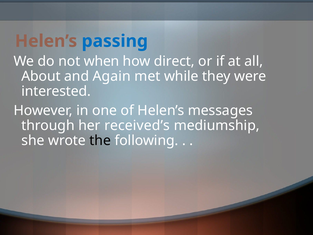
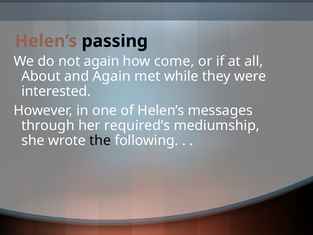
passing colour: blue -> black (115, 41)
not when: when -> again (102, 61)
direct: direct -> come (174, 61)
received’s: received’s -> required’s (137, 125)
